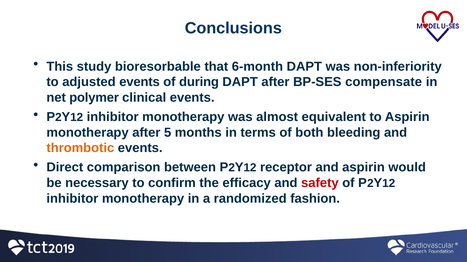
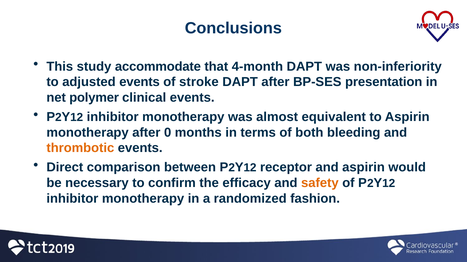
bioresorbable: bioresorbable -> accommodate (158, 67)
6-month: 6-month -> 4-month (257, 67)
during: during -> stroke (199, 82)
compensate: compensate -> presentation (384, 82)
5: 5 -> 0 (168, 133)
safety colour: red -> orange (320, 183)
